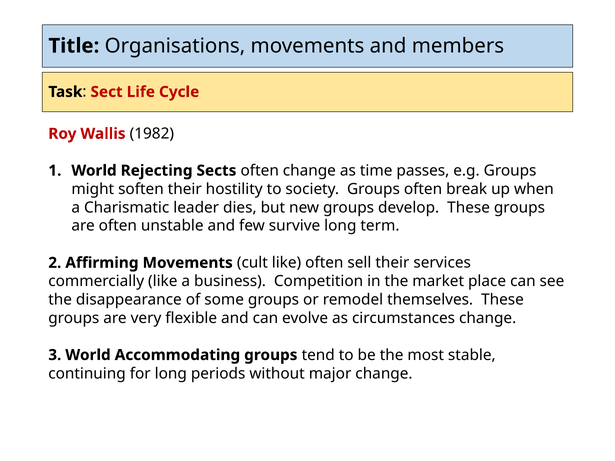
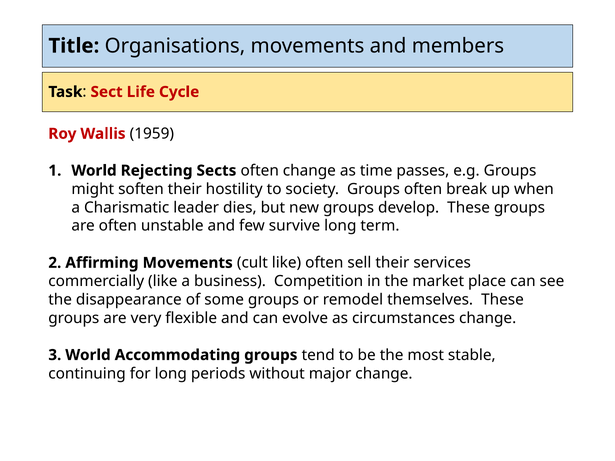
1982: 1982 -> 1959 (152, 134)
